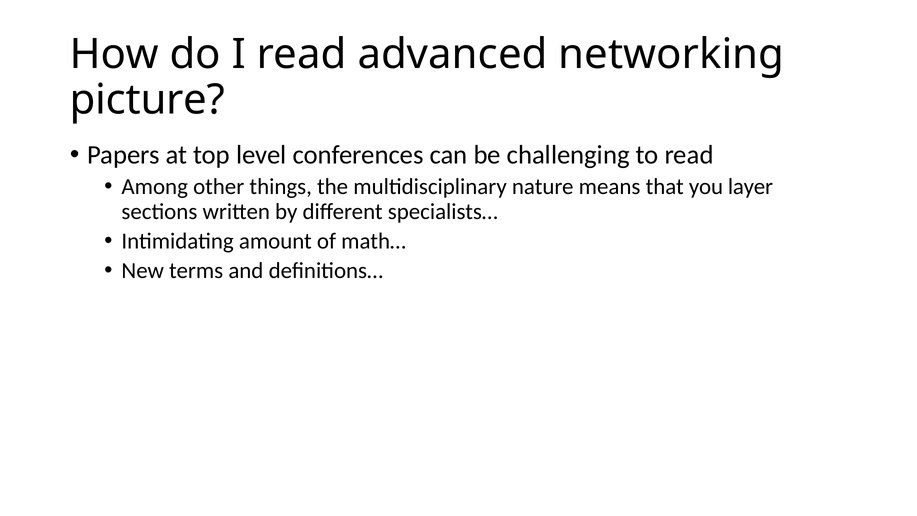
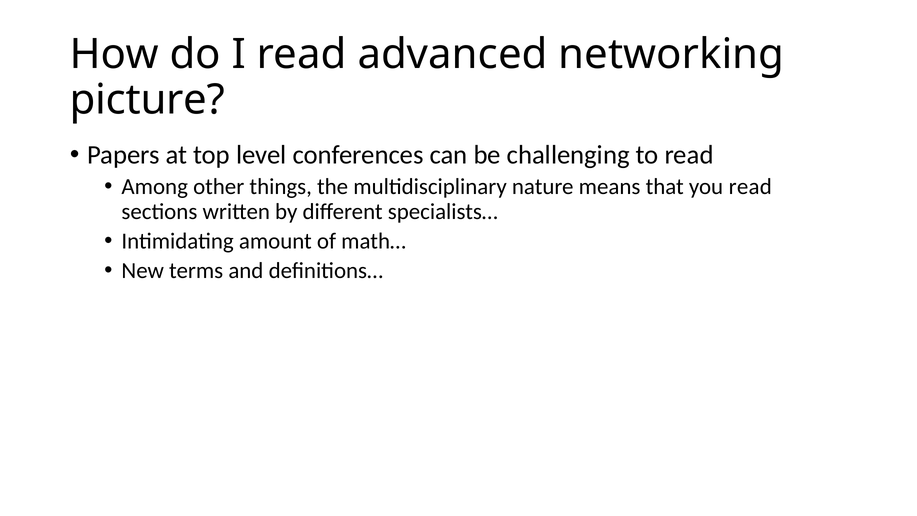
you layer: layer -> read (750, 187)
